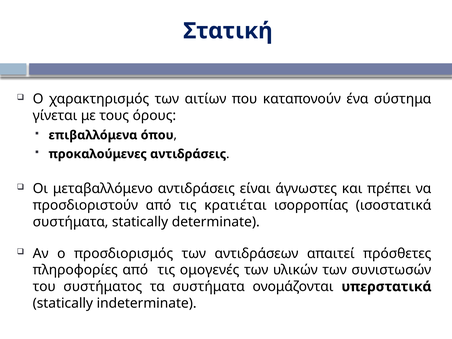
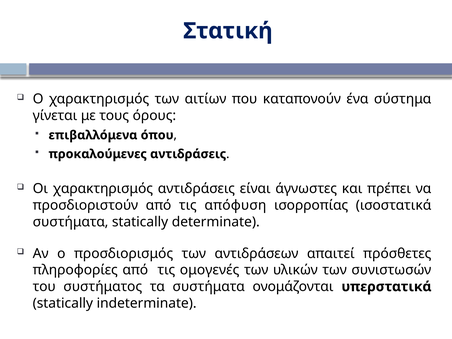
Οι μεταβαλλόμενο: μεταβαλλόμενο -> χαρακτηρισμός (103, 189)
κρατιέται: κρατιέται -> απόφυση (235, 205)
